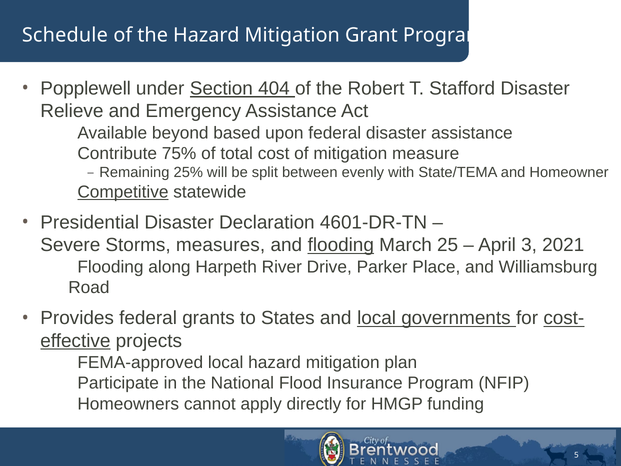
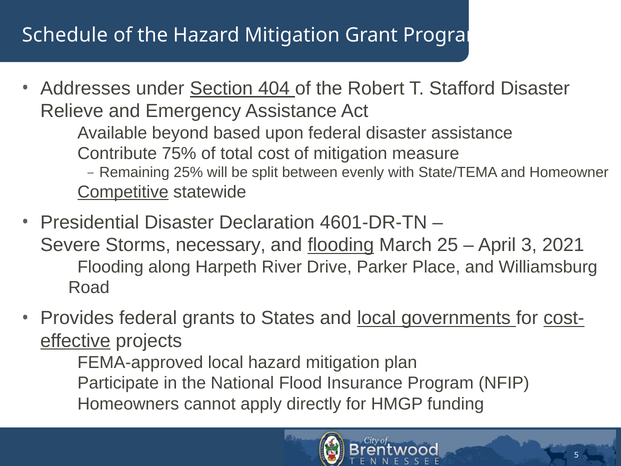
Popplewell: Popplewell -> Addresses (86, 88)
measures: measures -> necessary (221, 245)
